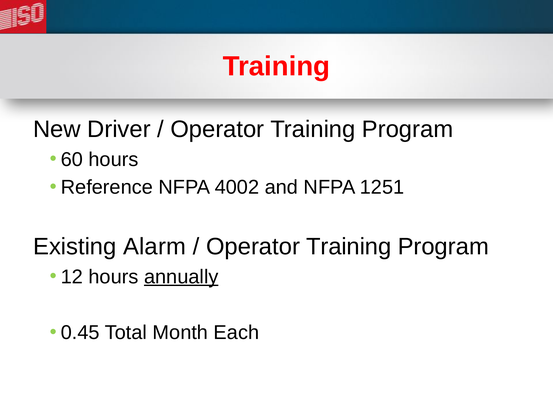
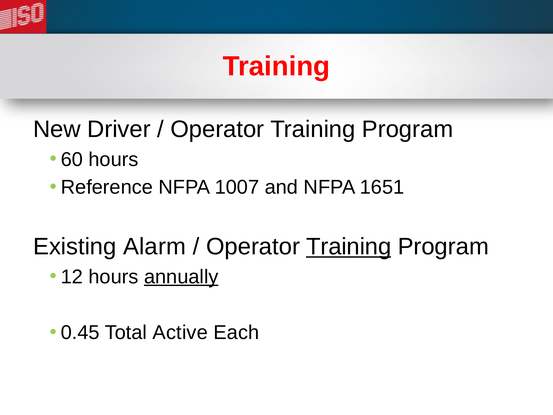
4002: 4002 -> 1007 (237, 187)
1251: 1251 -> 1651 (382, 187)
Training underline: none -> present (349, 247)
Month: Month -> Active (180, 332)
